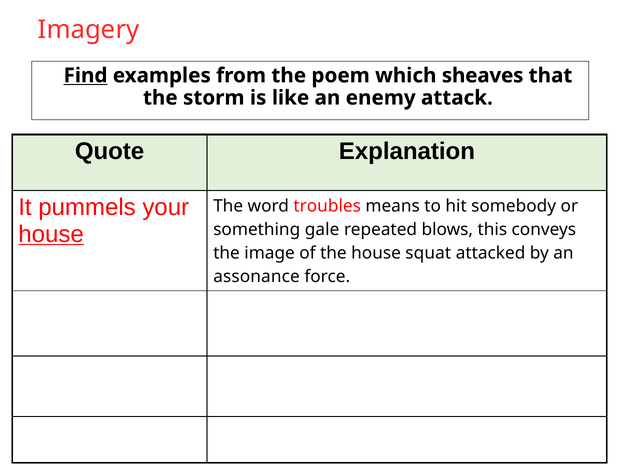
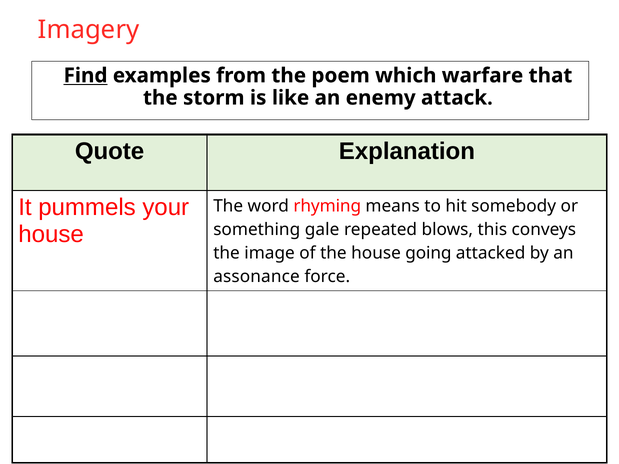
sheaves: sheaves -> warfare (483, 76)
troubles: troubles -> rhyming (327, 206)
house underline: present -> none (51, 234)
squat: squat -> going (428, 253)
